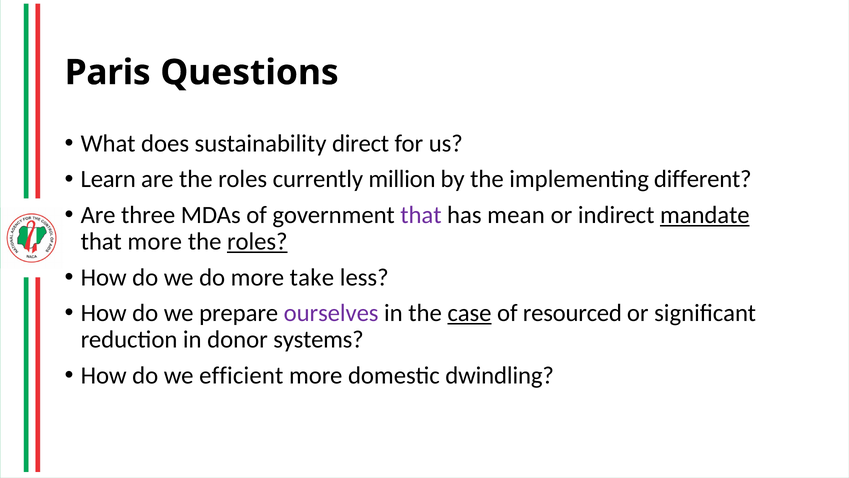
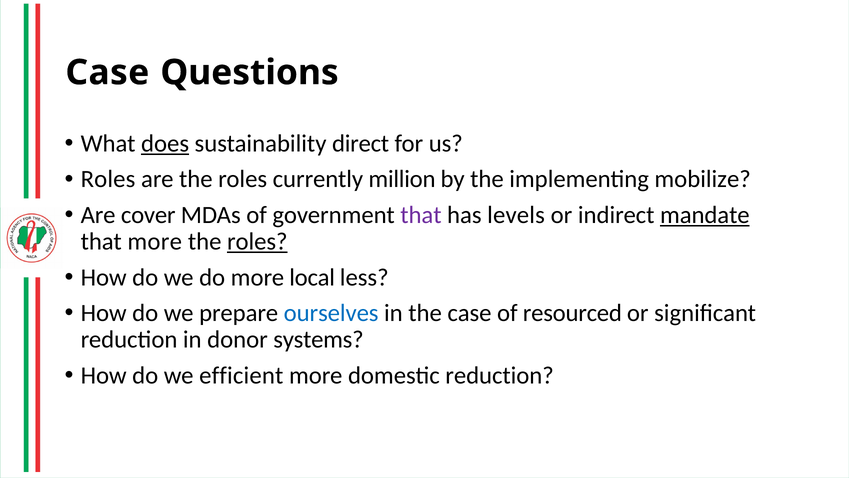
Paris: Paris -> Case (107, 72)
does underline: none -> present (165, 144)
Learn: Learn -> Roles (108, 179)
different: different -> mobilize (703, 179)
three: three -> cover (148, 215)
mean: mean -> levels (516, 215)
take: take -> local (312, 277)
ourselves colour: purple -> blue (331, 313)
case underline: present -> none (469, 313)
domestic dwindling: dwindling -> reduction (500, 375)
